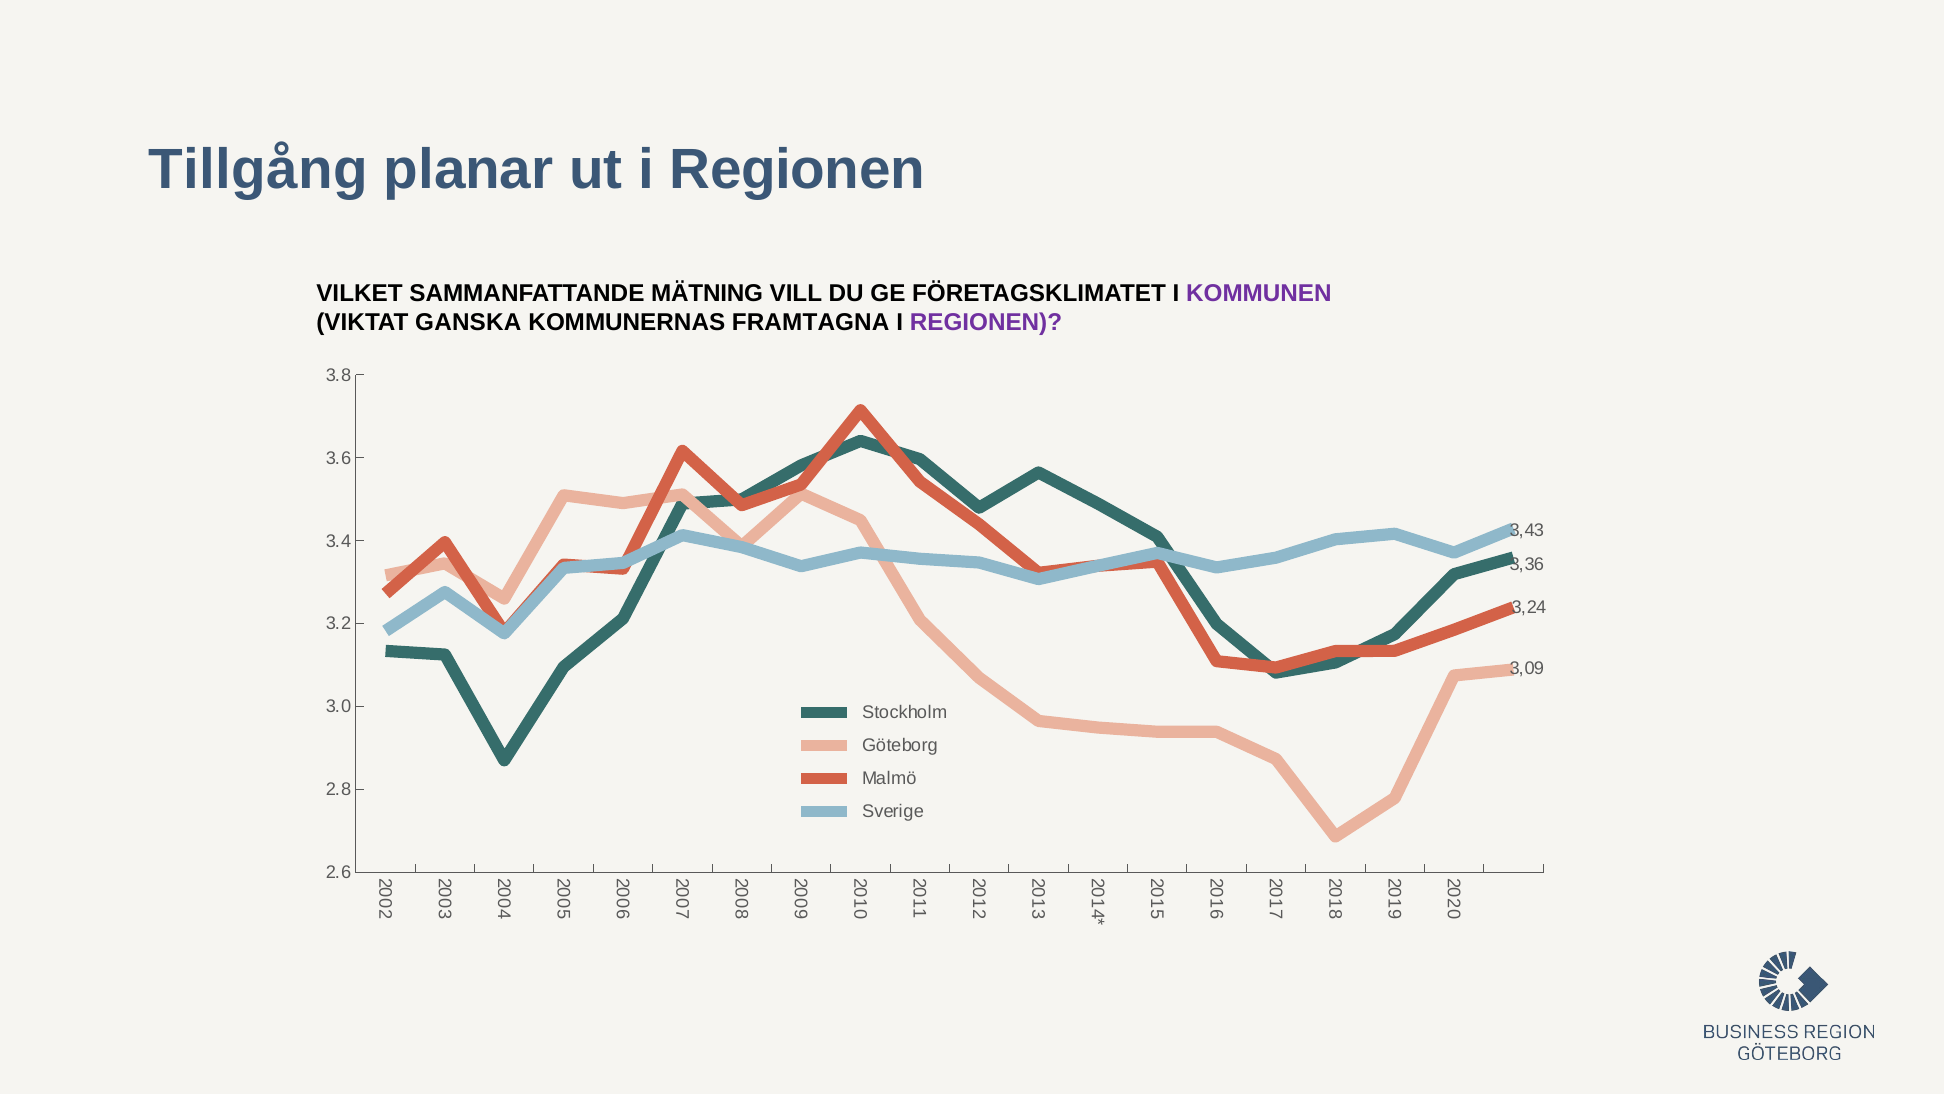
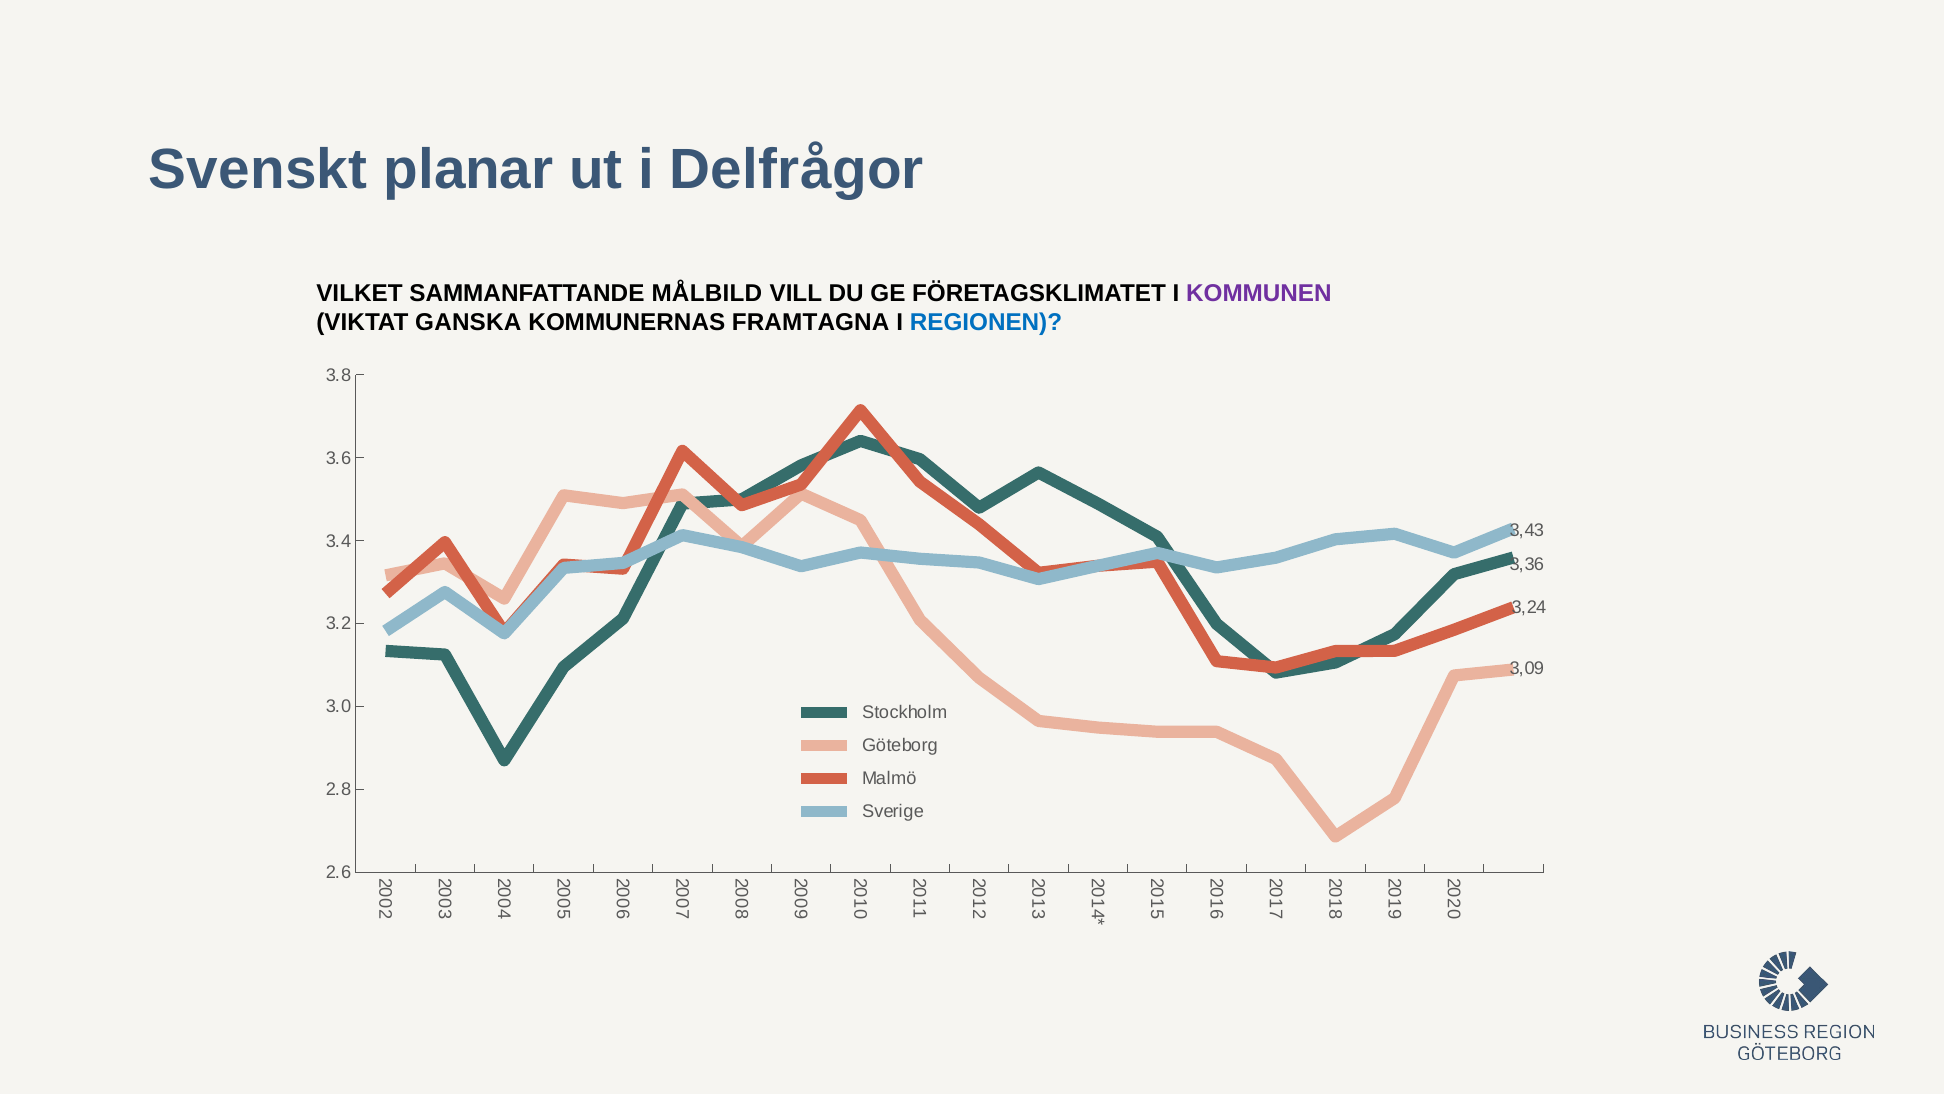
Tillgång: Tillgång -> Svenskt (258, 169)
ut i Regionen: Regionen -> Delfrågor (797, 169)
MÄTNING: MÄTNING -> MÅLBILD (707, 293)
REGIONEN colour: purple -> blue (986, 322)
